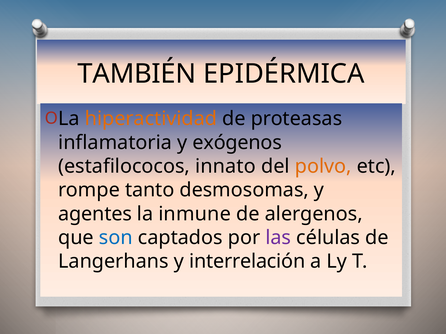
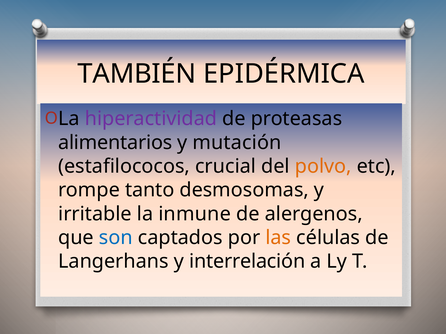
hiperactividad colour: orange -> purple (151, 119)
inflamatoria: inflamatoria -> alimentarios (115, 143)
exógenos: exógenos -> mutación (237, 143)
innato: innato -> crucial (226, 167)
agentes: agentes -> irritable (95, 214)
las colour: purple -> orange (278, 238)
